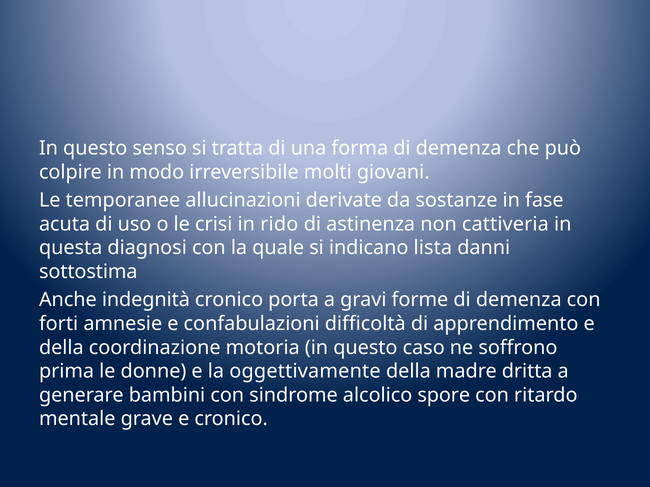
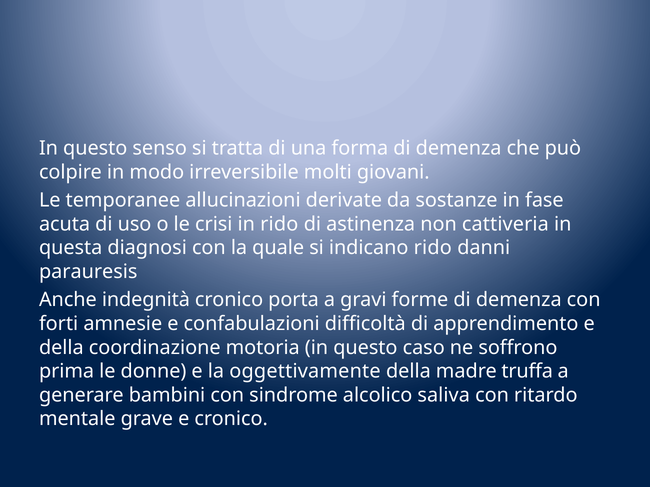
indicano lista: lista -> rido (433, 248)
sottostima: sottostima -> parauresis (88, 272)
dritta: dritta -> truffa (527, 372)
spore: spore -> saliva (444, 395)
